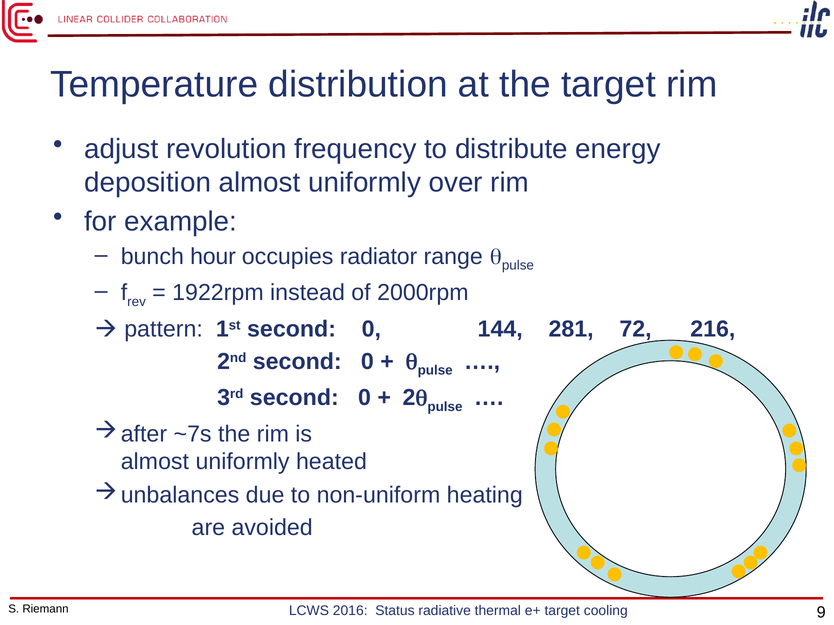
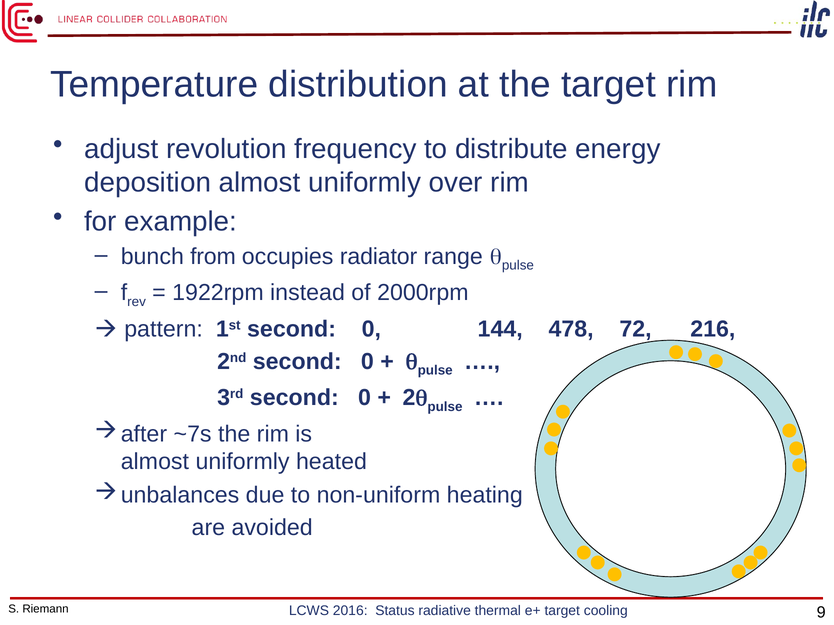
hour: hour -> from (213, 257)
281: 281 -> 478 (571, 329)
